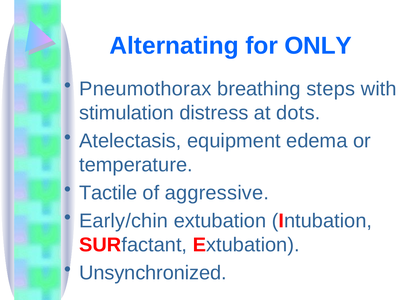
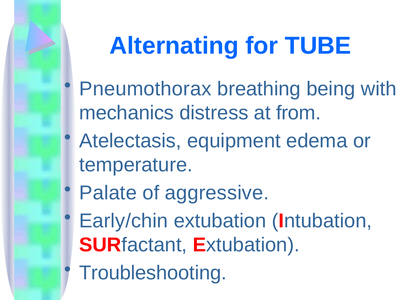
ONLY: ONLY -> TUBE (318, 46)
steps: steps -> being (331, 89)
stimulation: stimulation -> mechanics (127, 113)
dots: dots -> from (299, 113)
Tactile: Tactile -> Palate (108, 193)
Unsynchronized: Unsynchronized -> Troubleshooting (153, 273)
